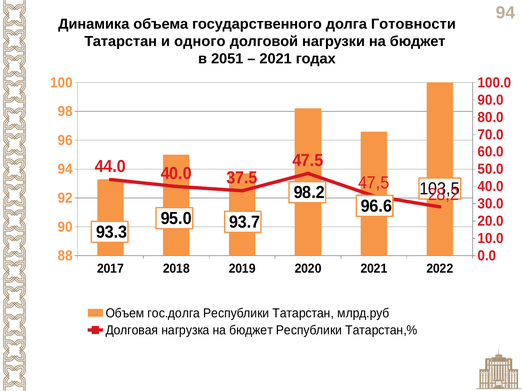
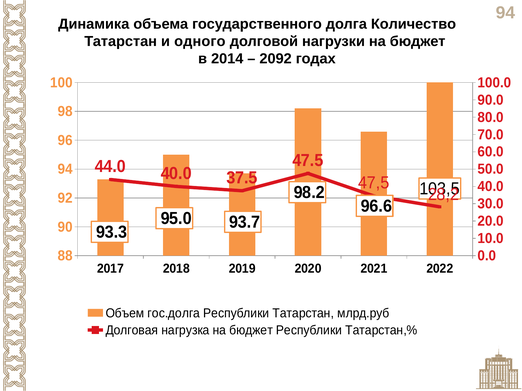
Готовности: Готовности -> Количество (413, 24)
2051: 2051 -> 2014 (227, 59)
2021: 2021 -> 2092 (276, 59)
